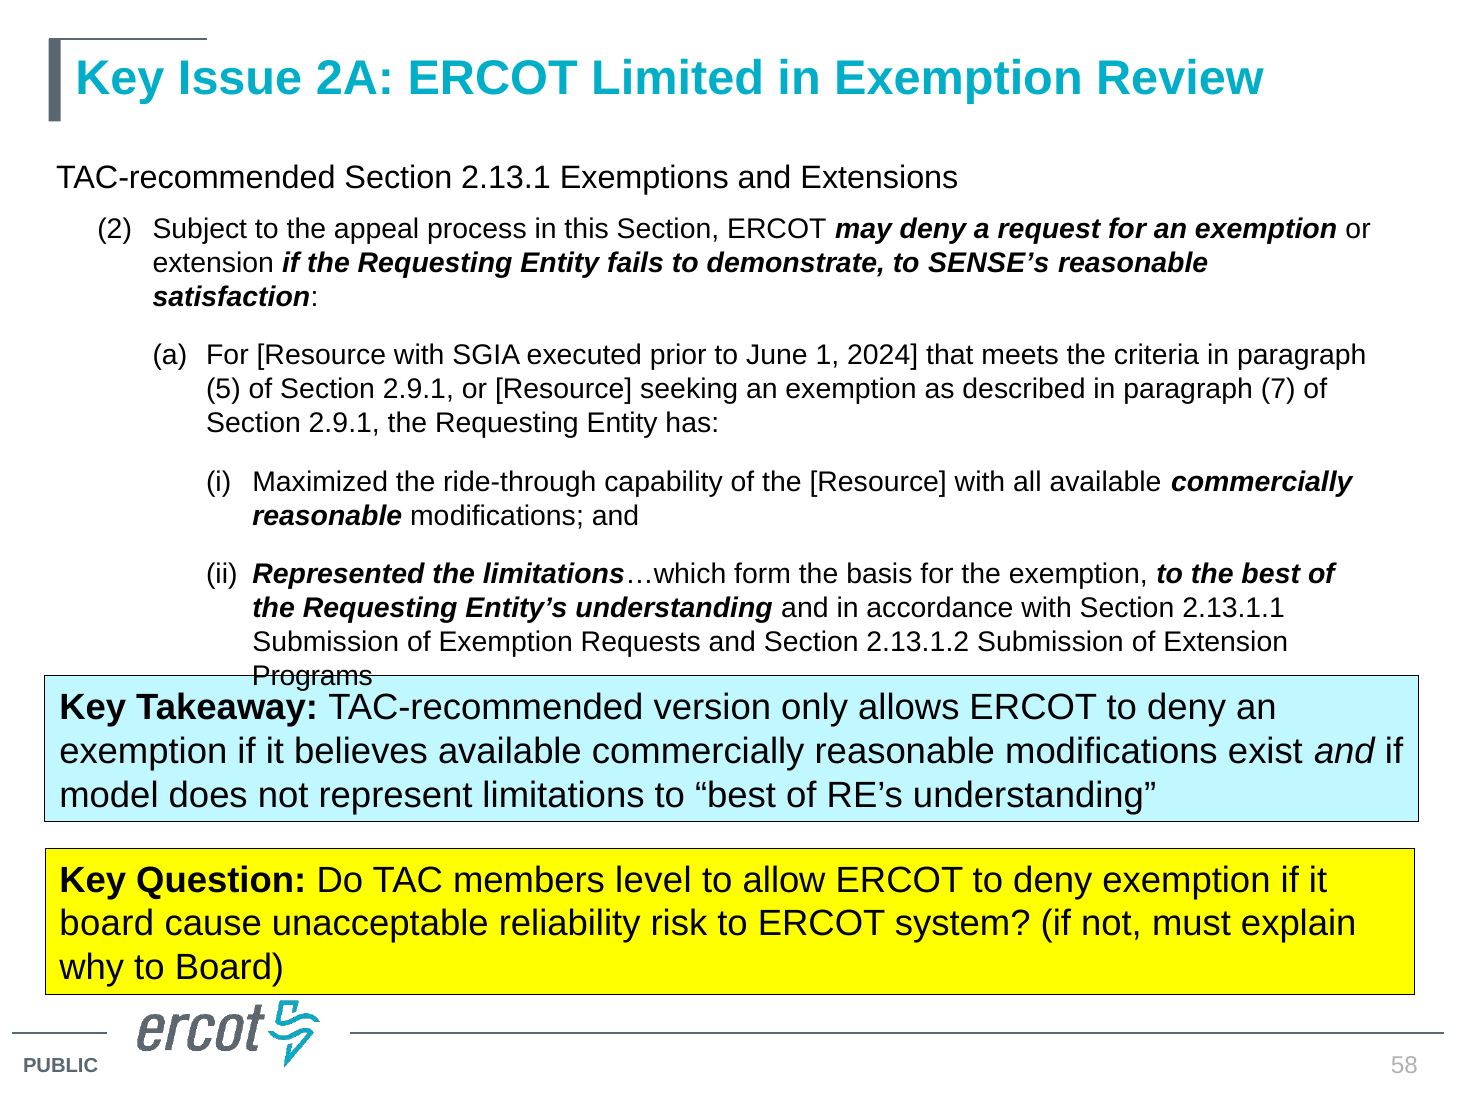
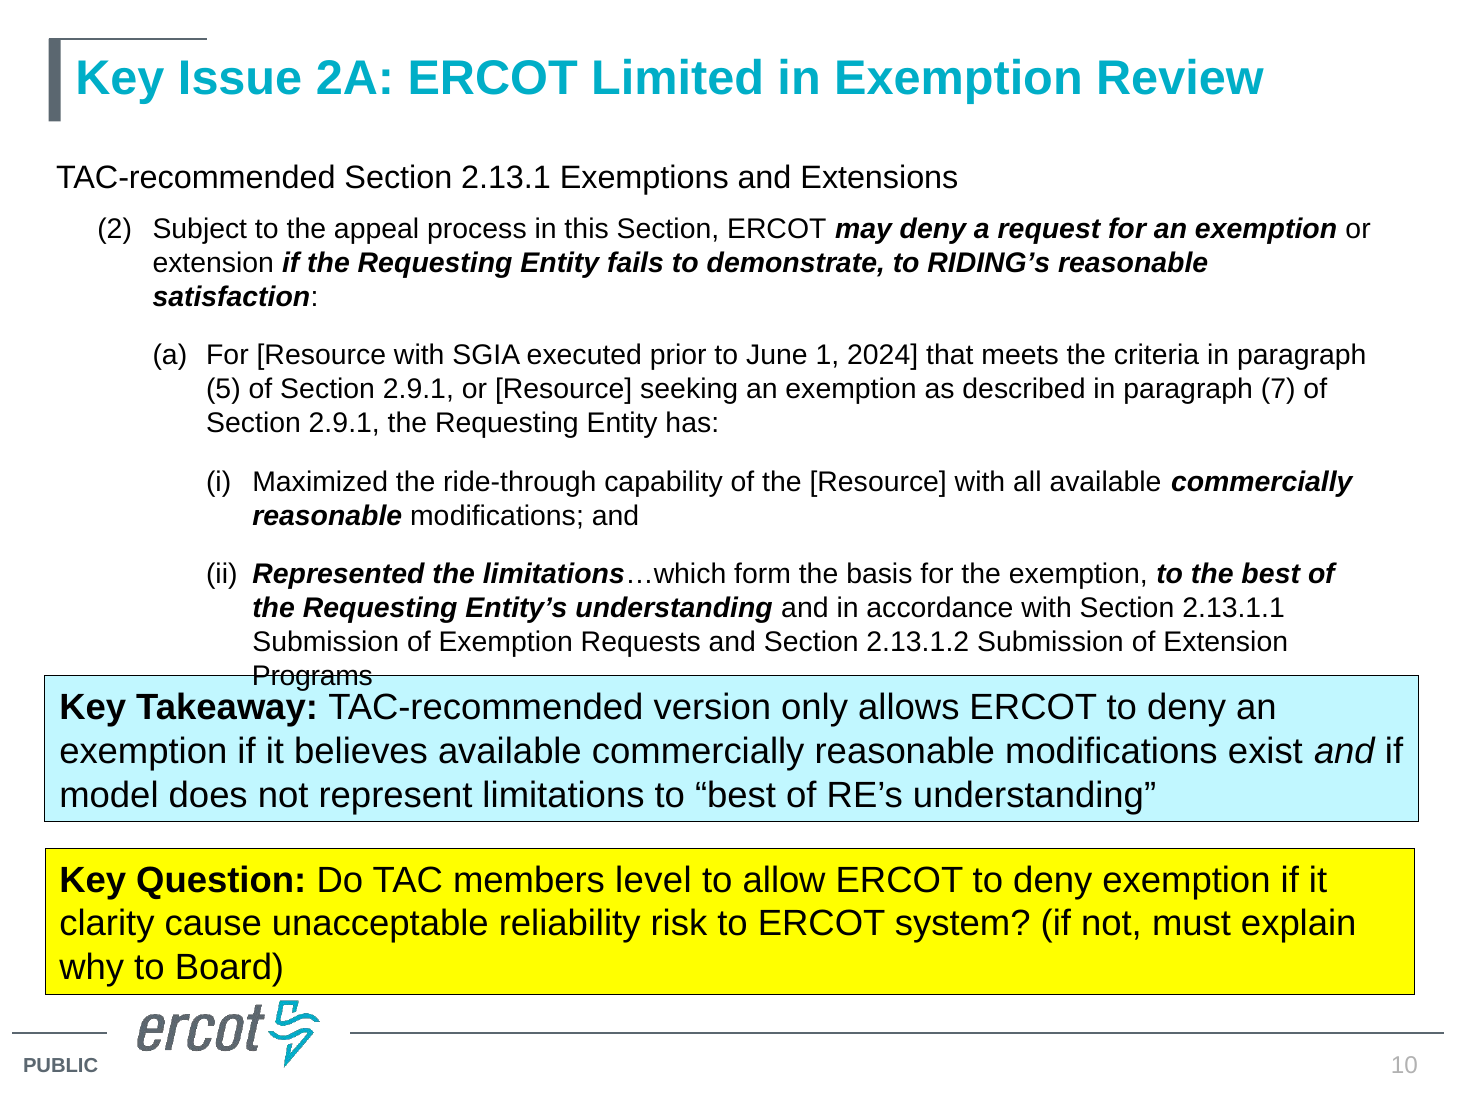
SENSE’s: SENSE’s -> RIDING’s (989, 263)
board: board -> clarity (107, 924)
58: 58 -> 10 (1404, 1066)
